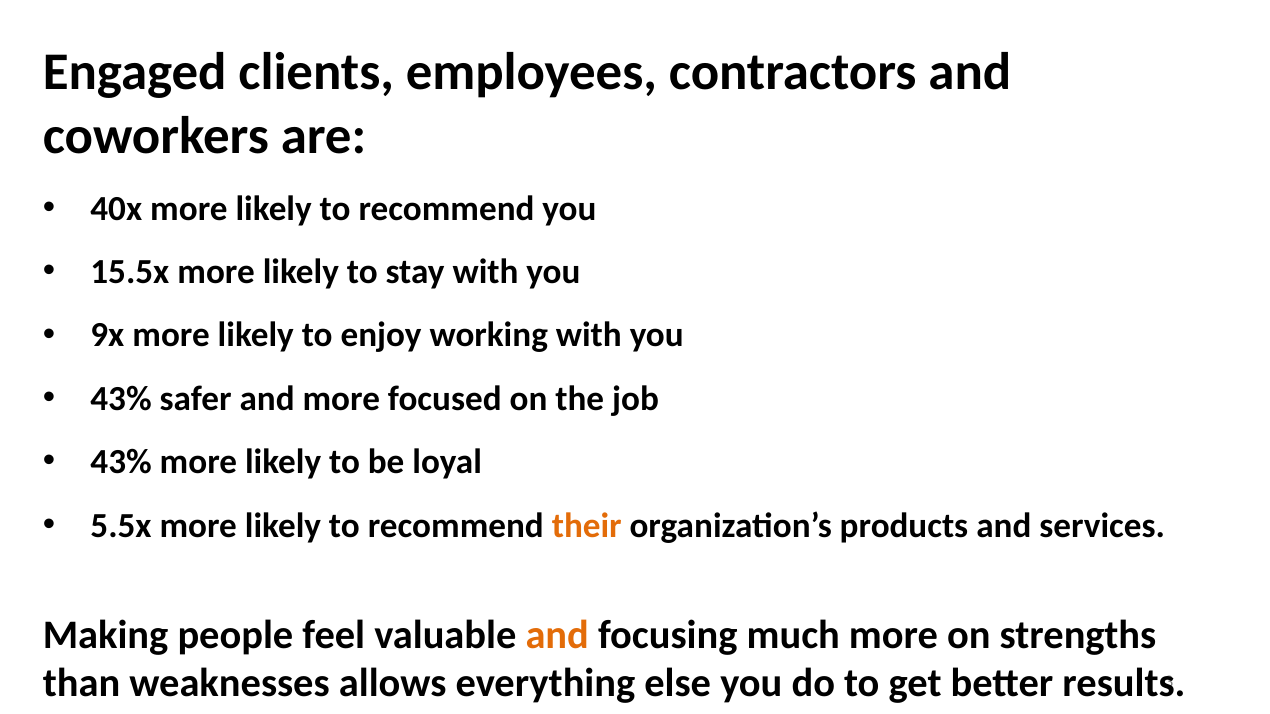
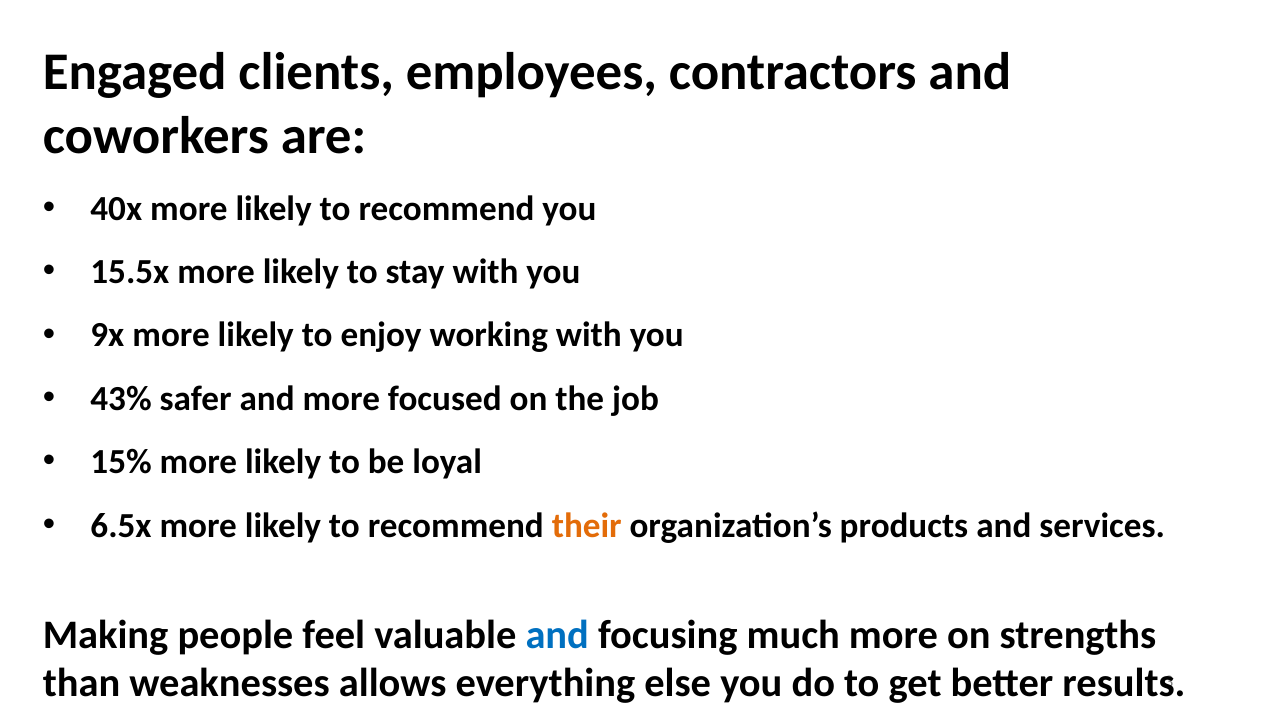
43%: 43% -> 15% (121, 462)
5.5x: 5.5x -> 6.5x (121, 526)
and colour: orange -> blue (557, 635)
